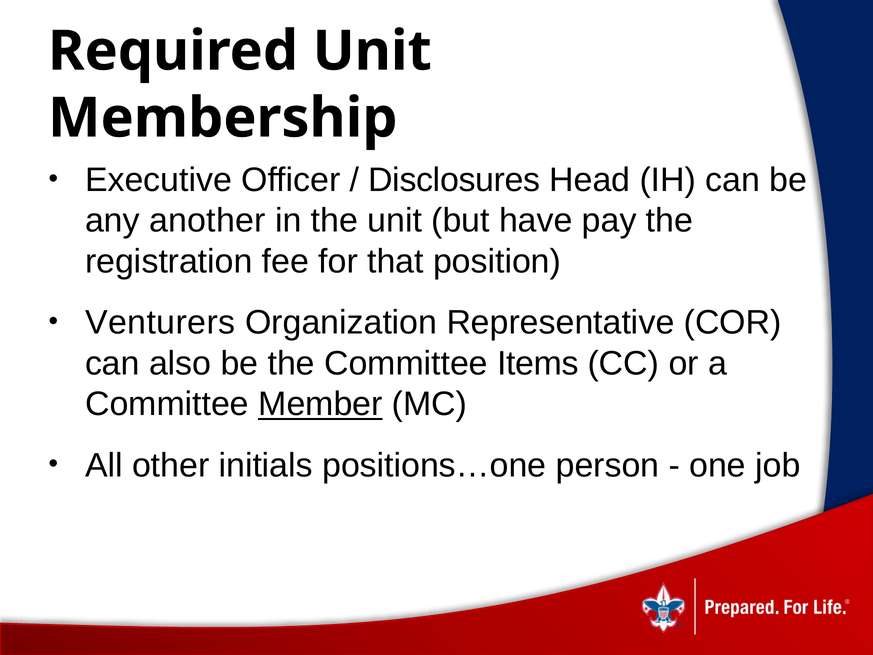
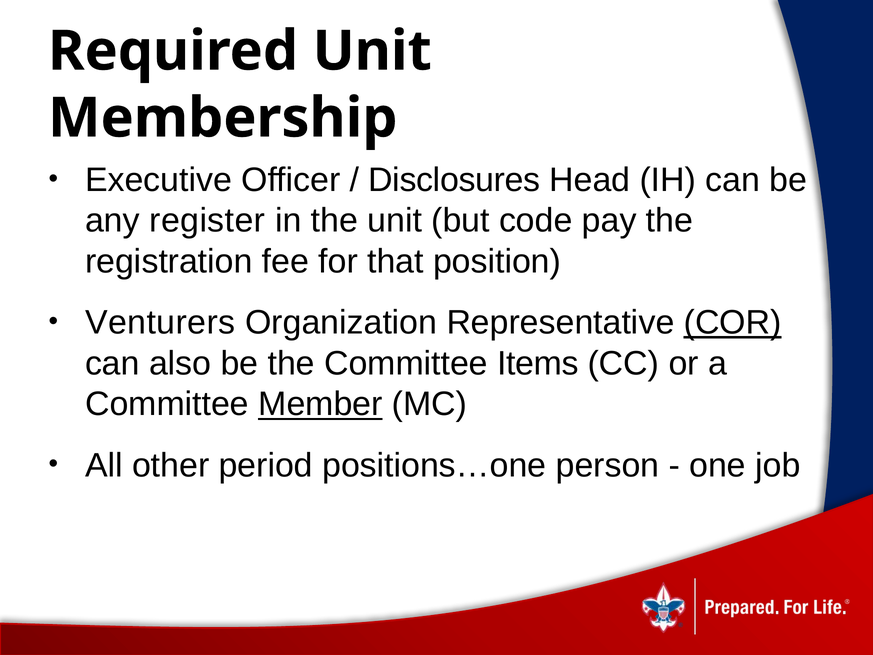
another: another -> register (207, 221)
have: have -> code (536, 221)
COR underline: none -> present (733, 323)
initials: initials -> period (266, 465)
